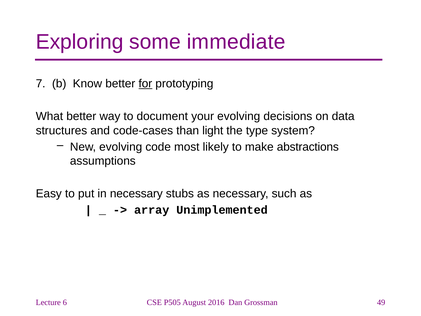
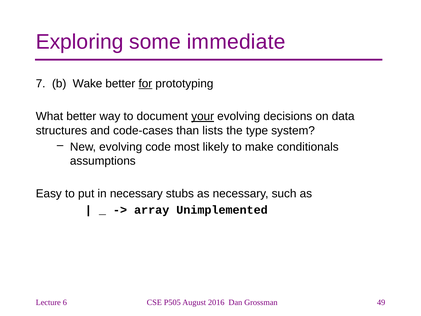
Know: Know -> Wake (88, 84)
your underline: none -> present (203, 116)
light: light -> lists (213, 130)
abstractions: abstractions -> conditionals (308, 147)
